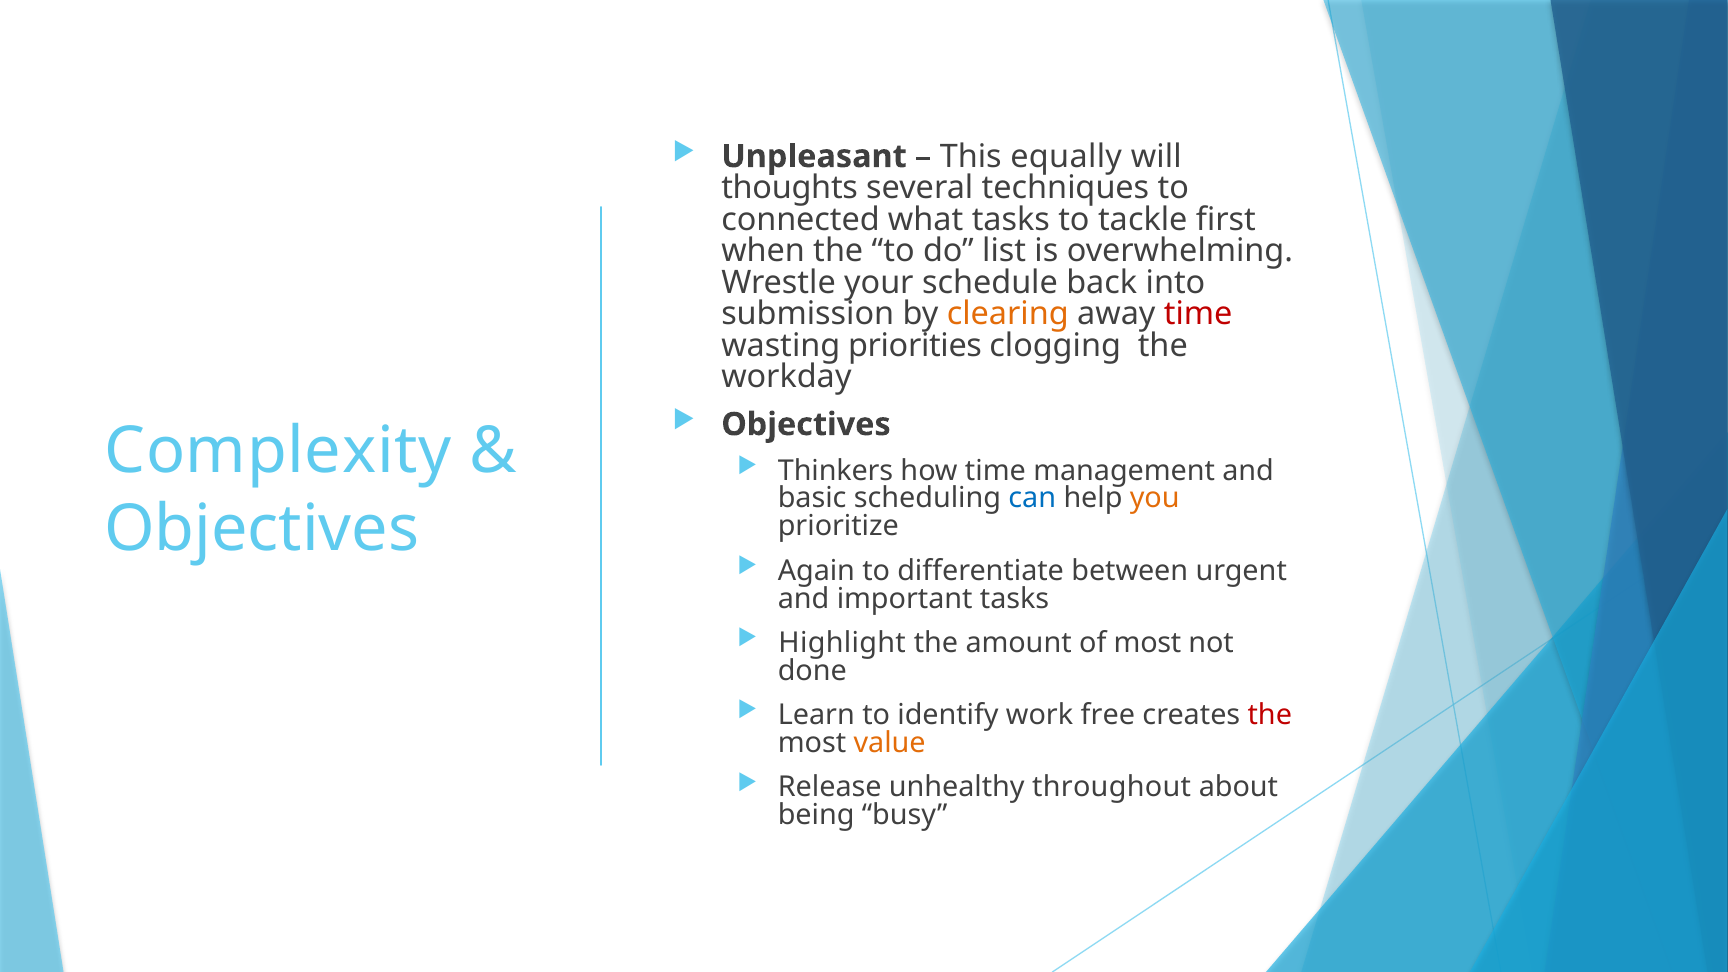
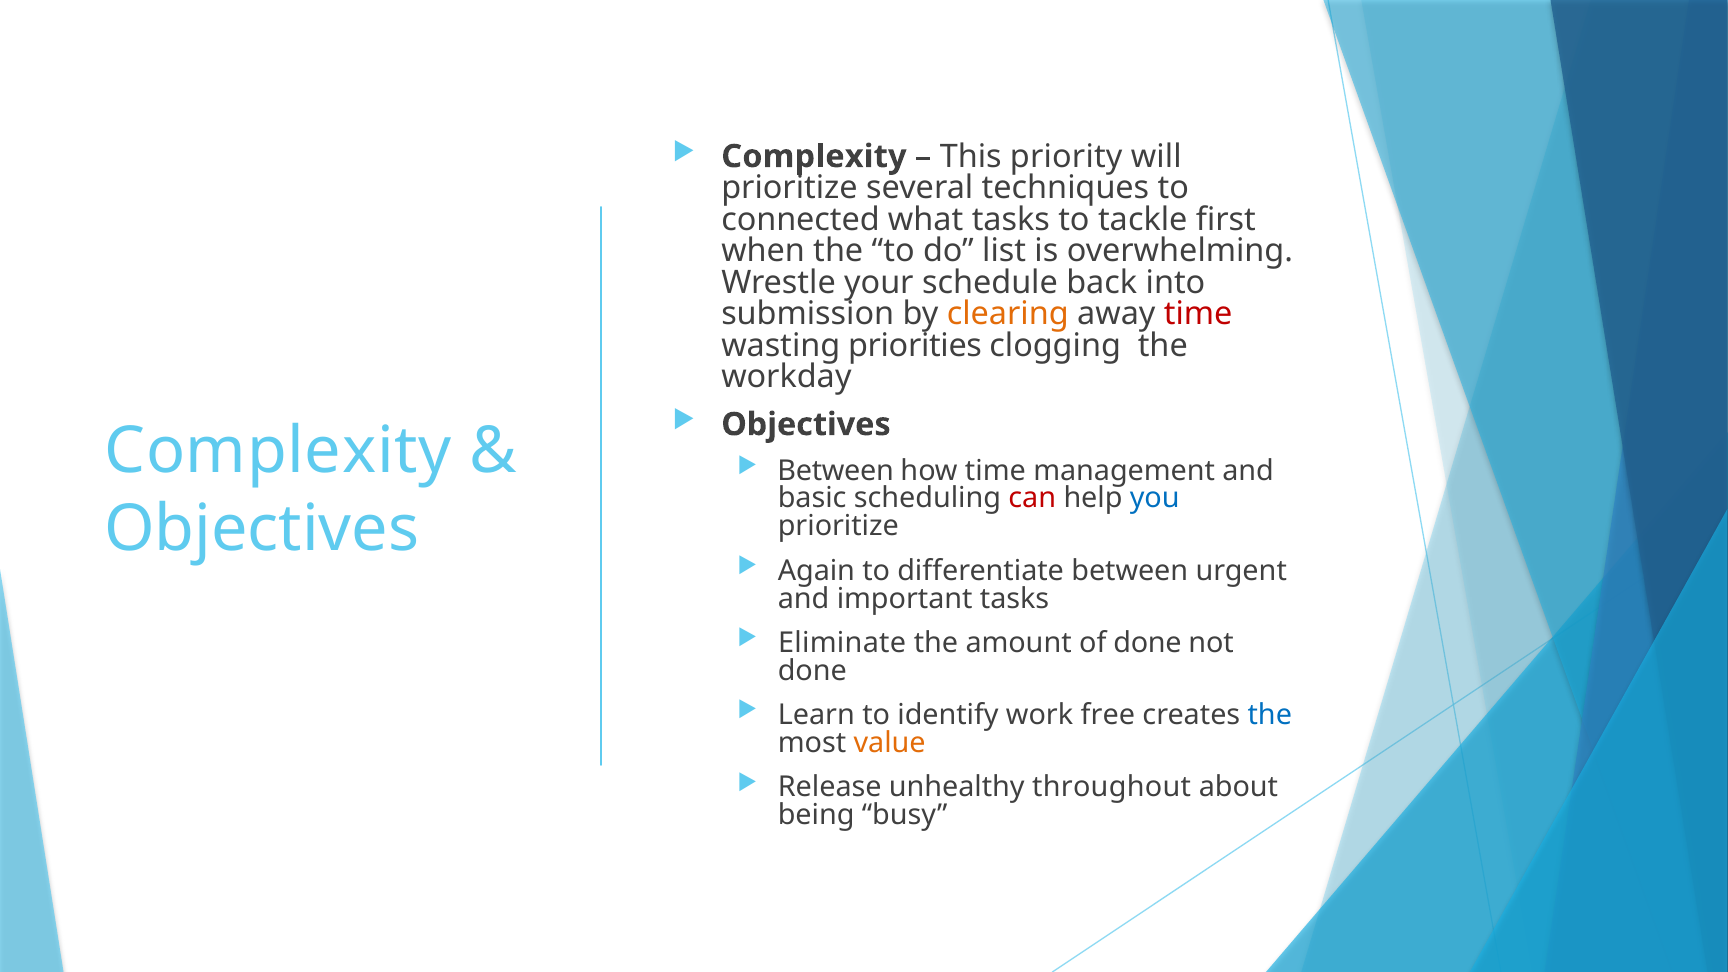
Unpleasant: Unpleasant -> Complexity (814, 156)
equally: equally -> priority (1066, 156)
thoughts: thoughts -> prioritize (789, 188)
Thinkers: Thinkers -> Between (836, 471)
can colour: blue -> red (1032, 498)
you colour: orange -> blue (1155, 498)
Highlight: Highlight -> Eliminate (842, 643)
of most: most -> done (1147, 643)
the colour: red -> blue (1270, 715)
